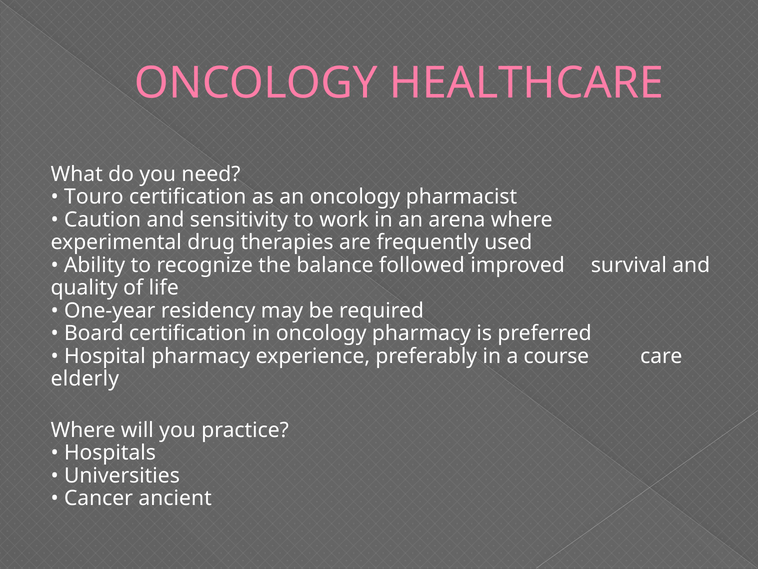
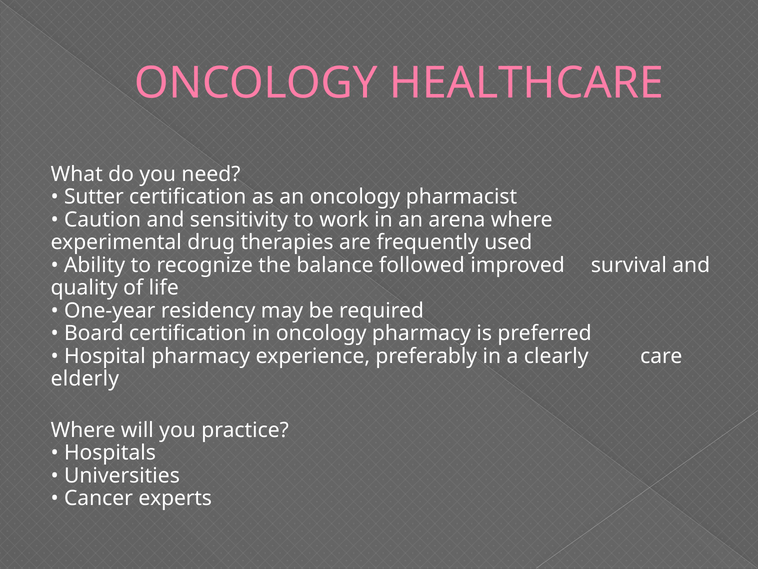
Touro: Touro -> Sutter (94, 197)
course: course -> clearly (556, 356)
ancient: ancient -> experts (175, 498)
